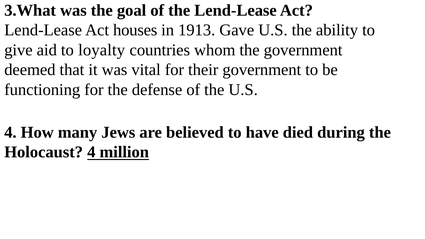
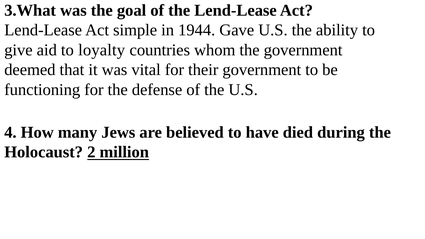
houses: houses -> simple (135, 30)
1913: 1913 -> 1944 (197, 30)
Holocaust 4: 4 -> 2 (91, 152)
